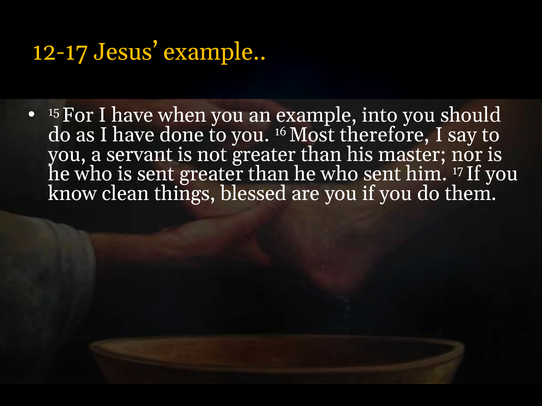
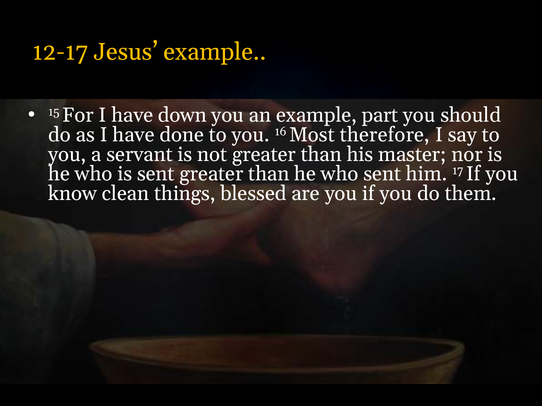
when: when -> down (182, 115)
into: into -> part (380, 115)
